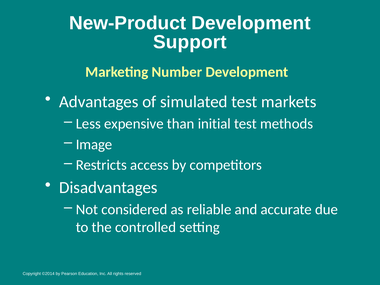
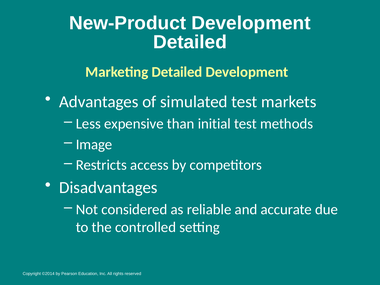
Support: Support -> Detailed (190, 42)
Marketing Number: Number -> Detailed (177, 72)
